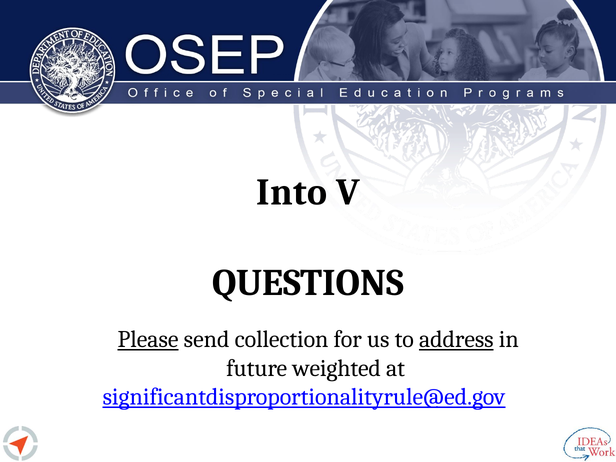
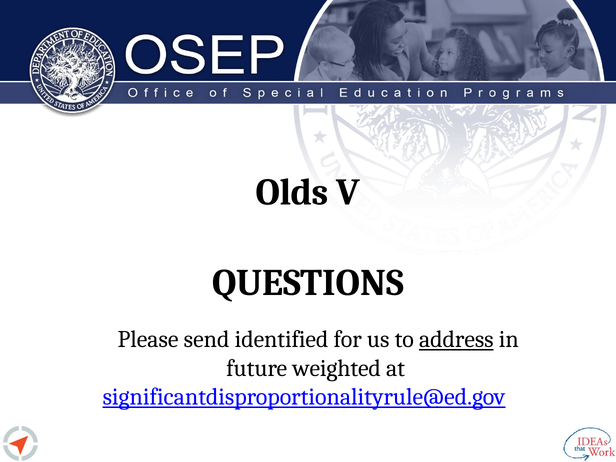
Into: Into -> Olds (292, 193)
Please underline: present -> none (148, 339)
collection: collection -> identified (282, 339)
